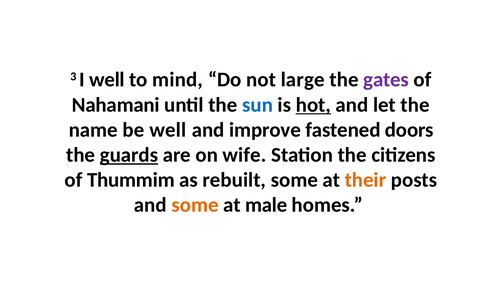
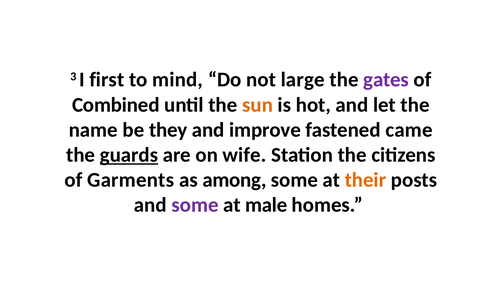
I well: well -> first (107, 80)
Nahamani: Nahamani -> Combined (116, 105)
sun colour: blue -> orange (258, 105)
hot underline: present -> none (313, 105)
be well: well -> they (168, 130)
doors: doors -> came (409, 130)
Thummim: Thummim -> Garments (131, 180)
rebuilt: rebuilt -> among (234, 180)
some colour: orange -> purple (195, 205)
